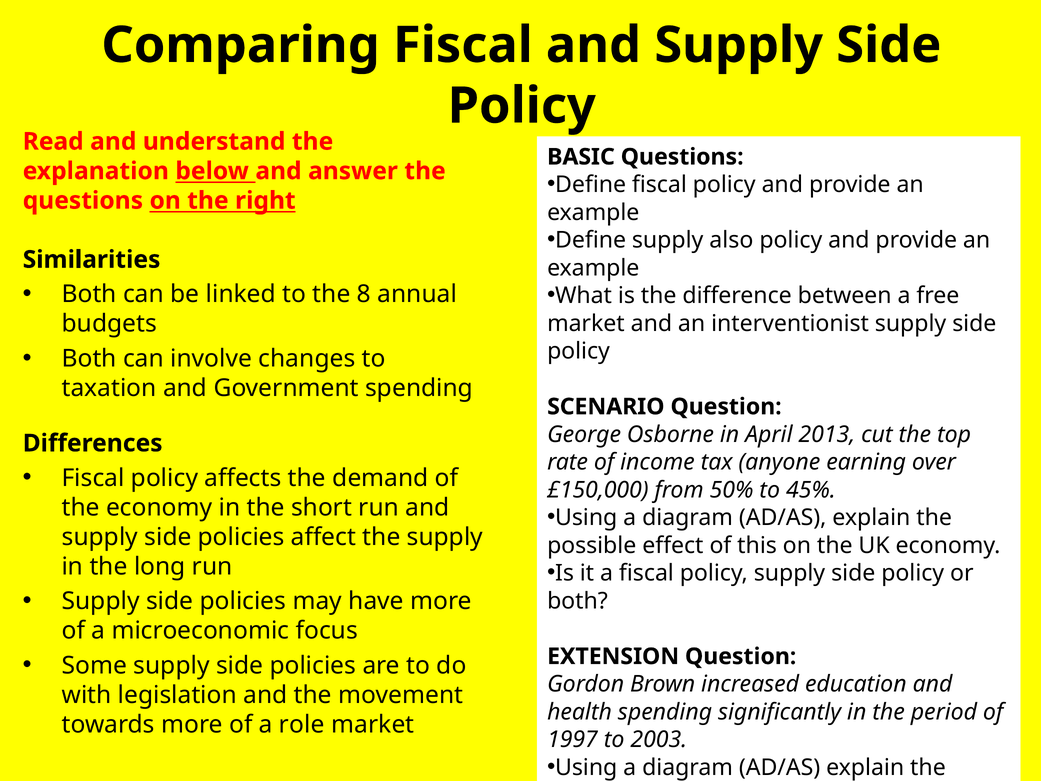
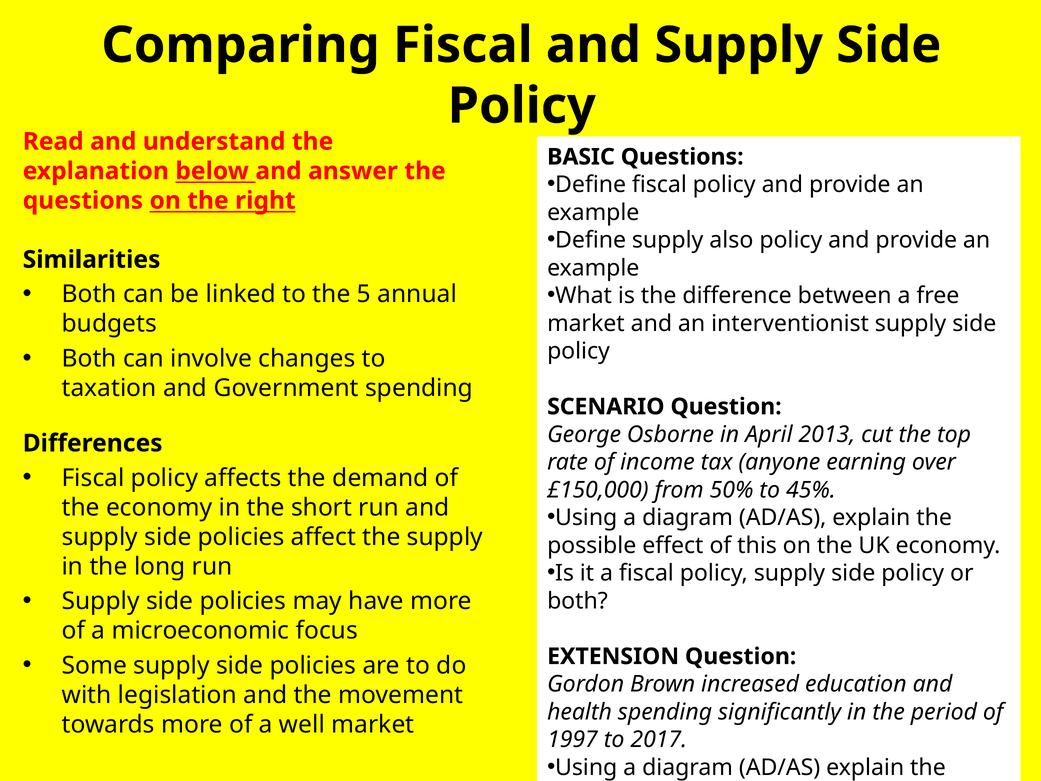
8: 8 -> 5 (364, 294)
role: role -> well (302, 724)
2003: 2003 -> 2017 (659, 740)
